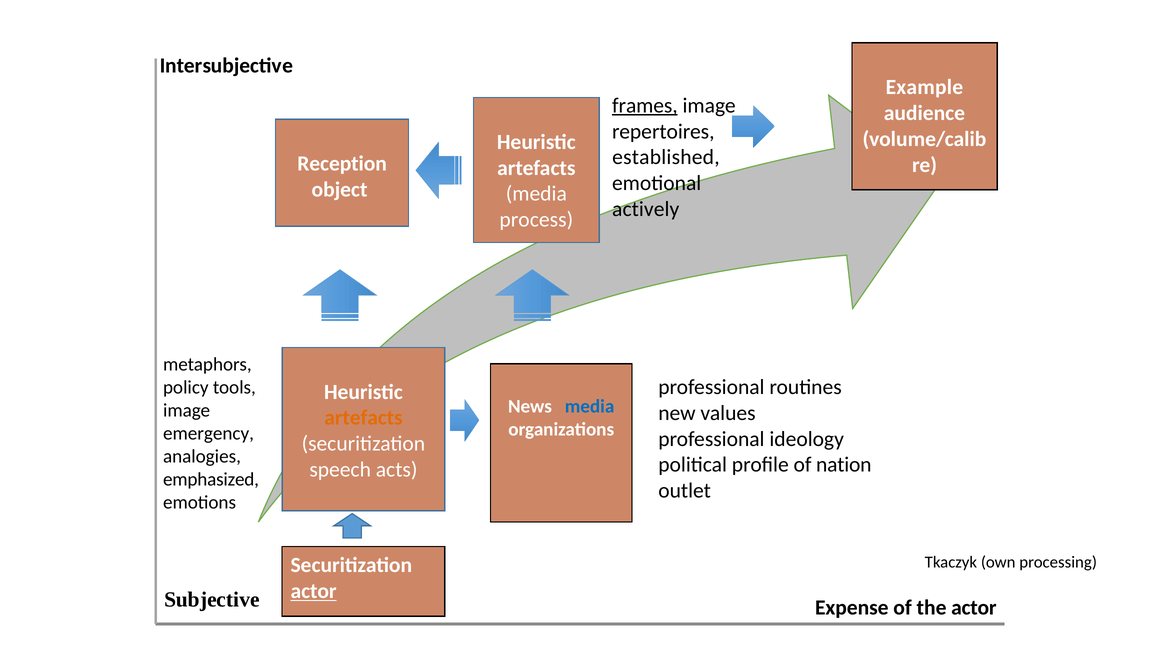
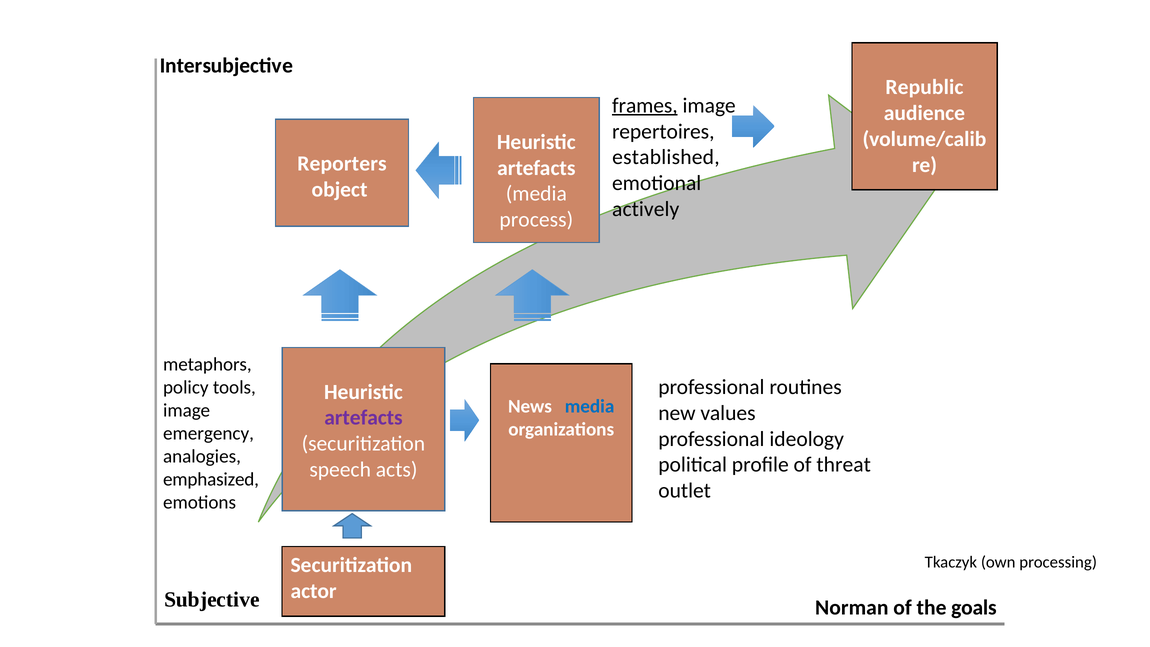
Example: Example -> Republic (924, 87)
Reception: Reception -> Reporters (342, 164)
artefacts colour: orange -> purple (363, 418)
nation: nation -> threat (844, 465)
actor underline: present -> none (314, 591)
Expense: Expense -> Norman (852, 607)
the actor: actor -> goals (974, 607)
